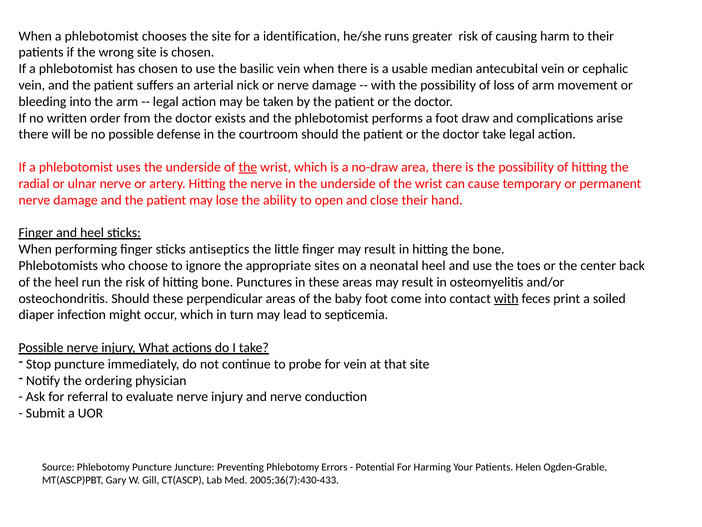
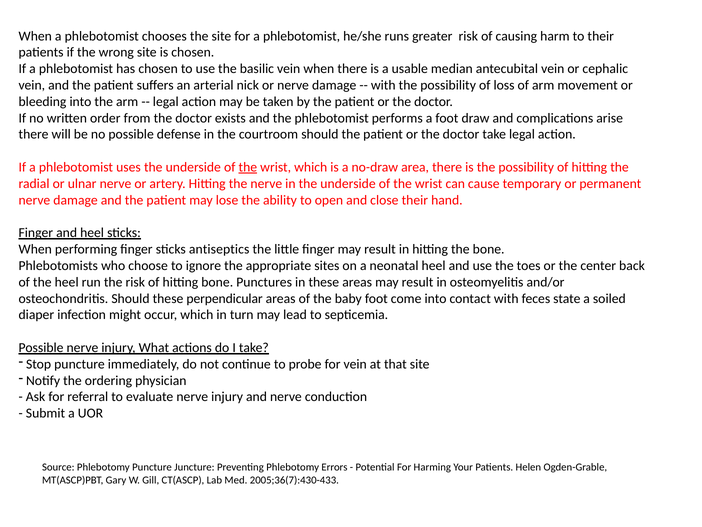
for a identification: identification -> phlebotomist (302, 36)
with underline: present -> none (506, 298)
print: print -> state (567, 298)
